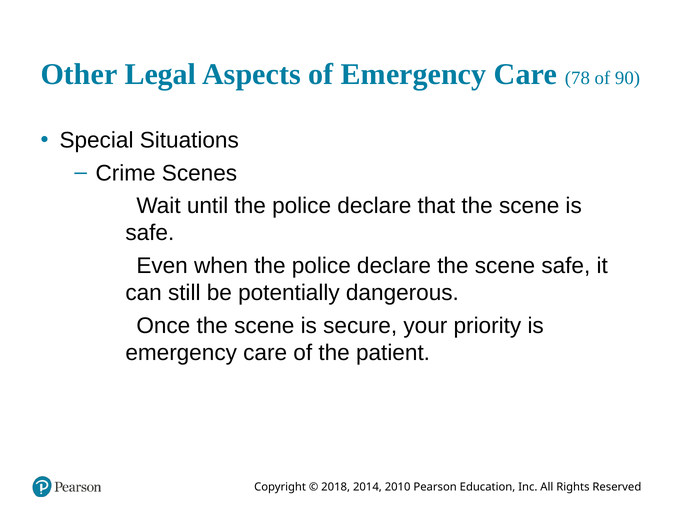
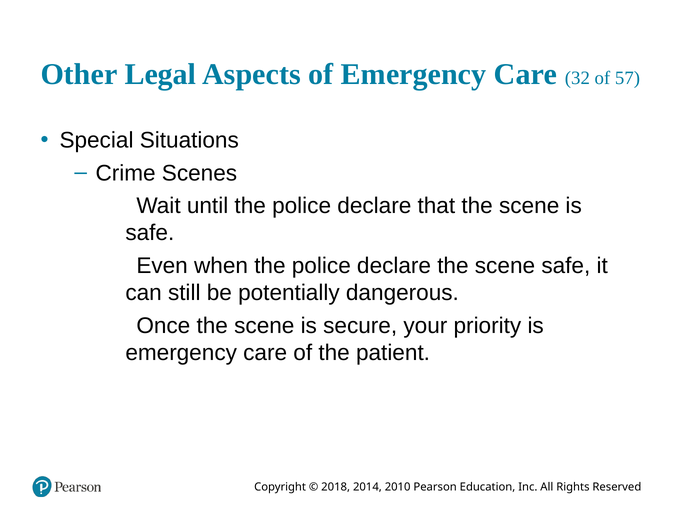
78: 78 -> 32 (577, 78)
90: 90 -> 57 (628, 78)
